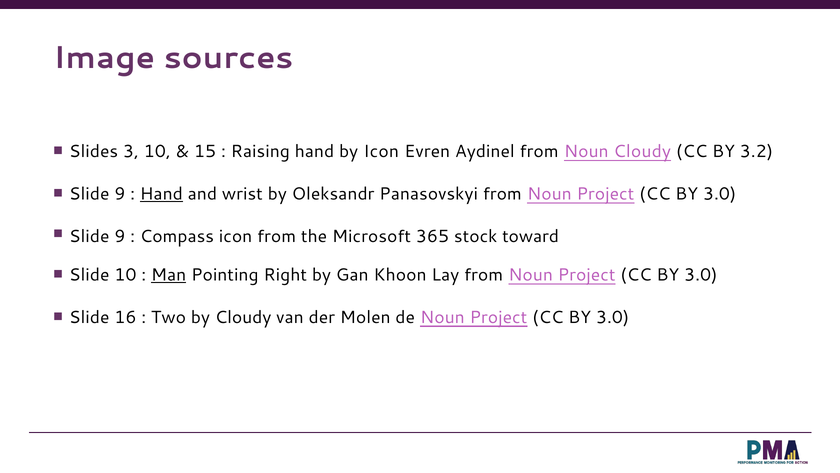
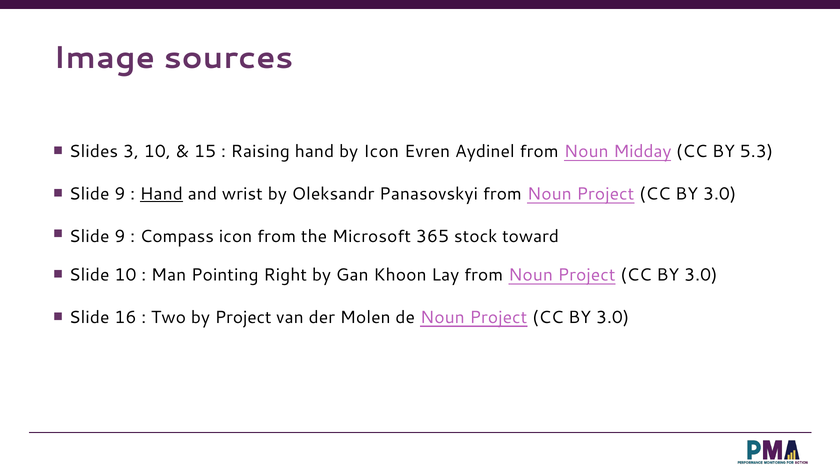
Noun Cloudy: Cloudy -> Midday (642, 151)
3.2: 3.2 -> 5.3 (756, 151)
Man underline: present -> none (169, 275)
by Cloudy: Cloudy -> Project (243, 317)
